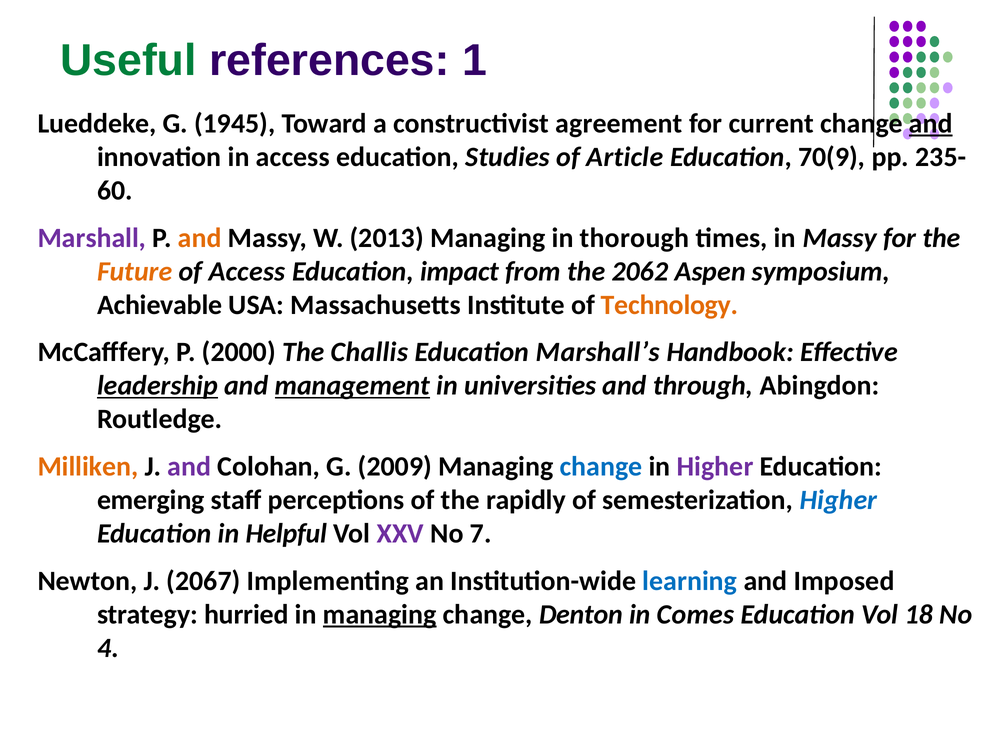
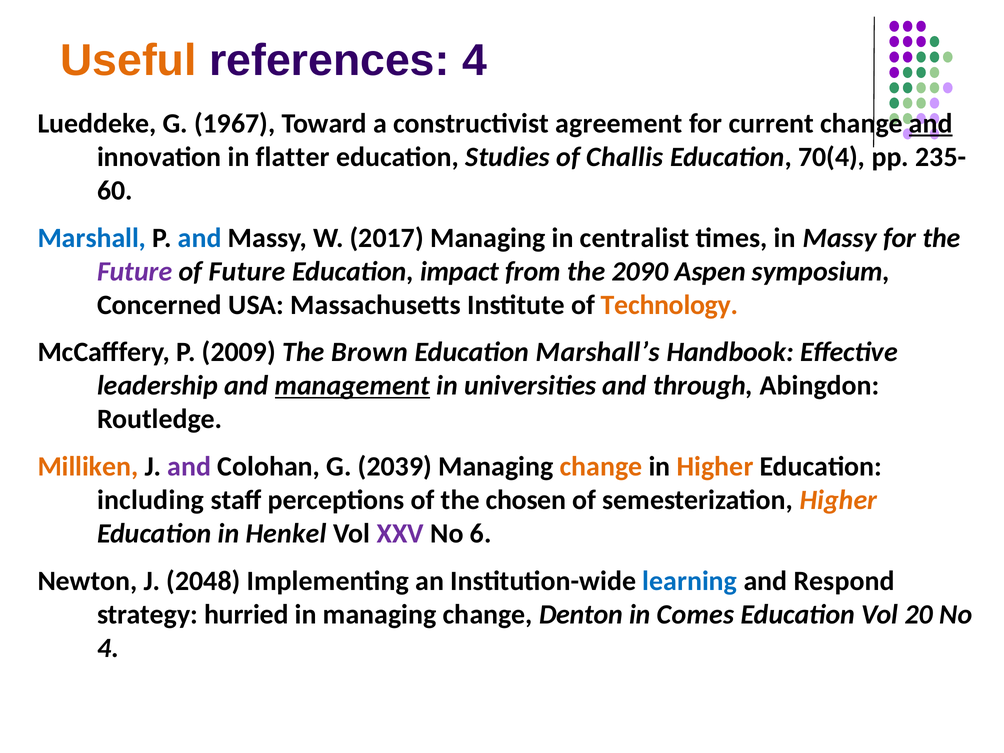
Useful colour: green -> orange (128, 60)
references 1: 1 -> 4 (475, 60)
1945: 1945 -> 1967 (235, 123)
in access: access -> flatter (293, 157)
Article: Article -> Challis (625, 157)
70(9: 70(9 -> 70(4 (832, 157)
Marshall colour: purple -> blue (92, 238)
and colour: orange -> blue (200, 238)
2013: 2013 -> 2017 (387, 238)
thorough: thorough -> centralist (635, 238)
Future colour: orange -> purple (135, 271)
of Access: Access -> Future (247, 271)
2062: 2062 -> 2090 (640, 271)
Achievable: Achievable -> Concerned (159, 305)
2000: 2000 -> 2009 (239, 352)
Challis: Challis -> Brown (370, 352)
leadership underline: present -> none (157, 386)
2009: 2009 -> 2039 (395, 467)
change colour: blue -> orange (601, 467)
Higher colour: purple -> orange (715, 467)
emerging: emerging -> including (151, 500)
rapidly: rapidly -> chosen (526, 500)
Higher colour: blue -> orange (838, 500)
Helpful: Helpful -> Henkel (286, 534)
7: 7 -> 6 (481, 534)
2067: 2067 -> 2048 (203, 581)
Imposed: Imposed -> Respond (844, 581)
managing underline: present -> none (380, 614)
18: 18 -> 20 (919, 614)
